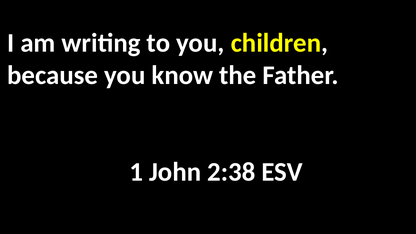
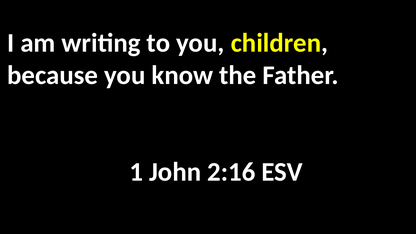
2:38: 2:38 -> 2:16 (231, 172)
